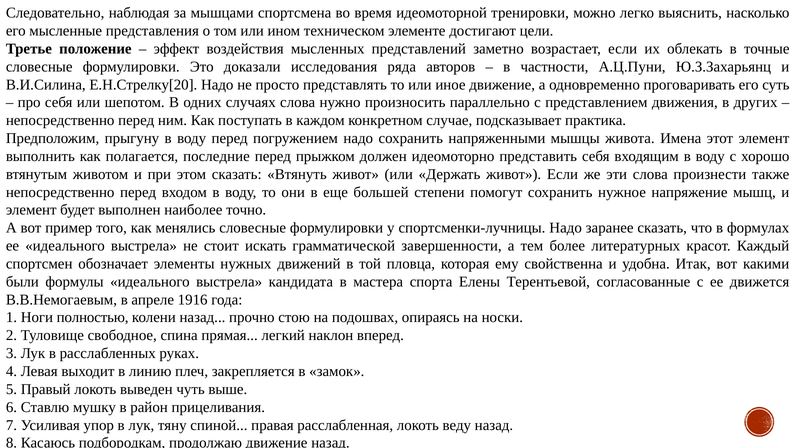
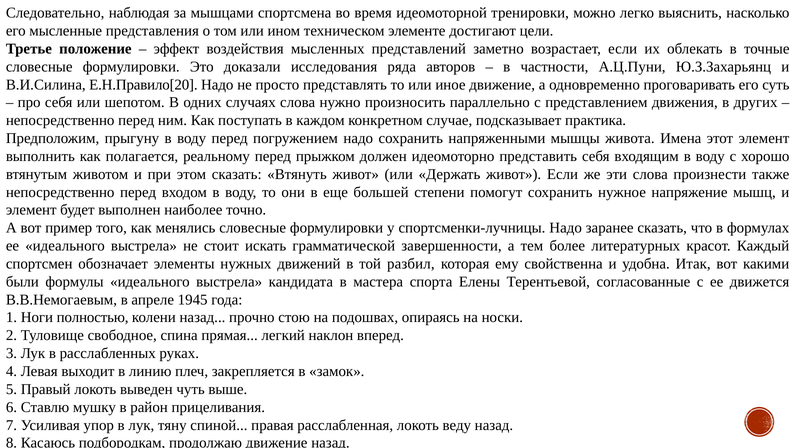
Е.Н.Стрелку[20: Е.Н.Стрелку[20 -> Е.Н.Правило[20 (143, 85)
последние: последние -> реальному (217, 156)
пловца: пловца -> разбил (411, 264)
1916: 1916 -> 1945 (193, 299)
